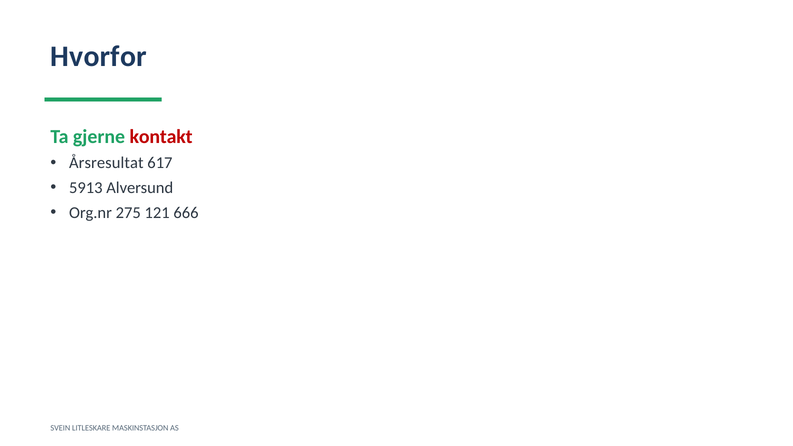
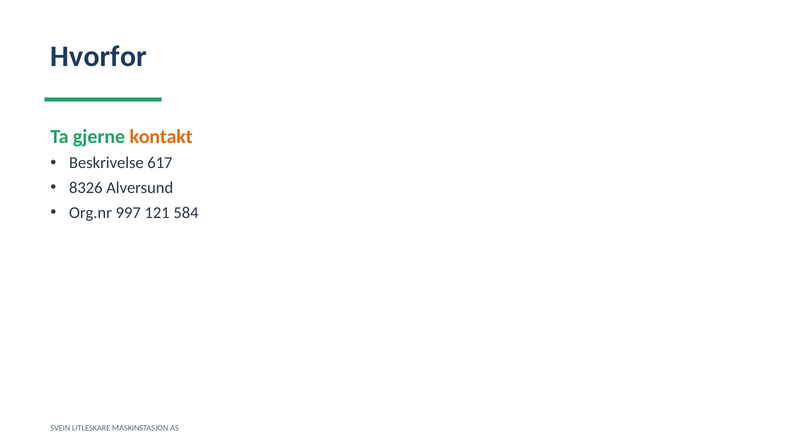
kontakt colour: red -> orange (161, 137)
Årsresultat: Årsresultat -> Beskrivelse (106, 163)
5913: 5913 -> 8326 (86, 188)
275: 275 -> 997 (128, 213)
666: 666 -> 584 (186, 213)
